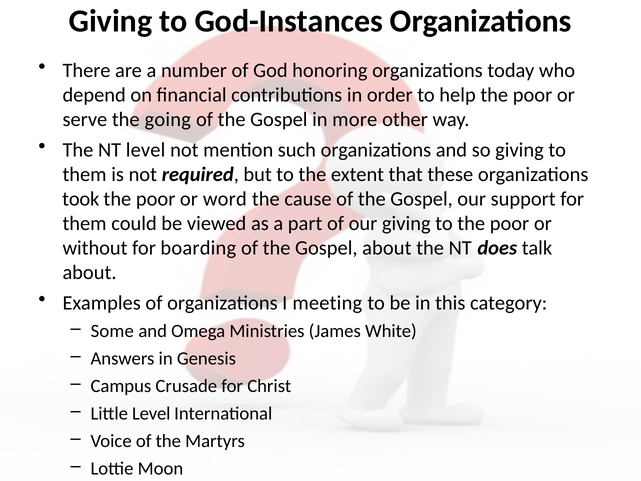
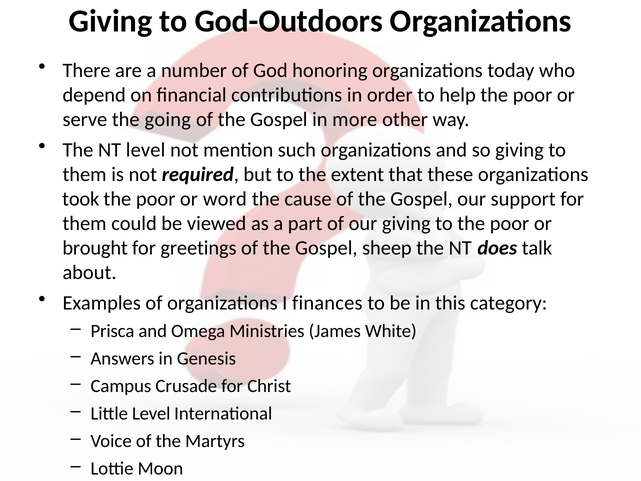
God-Instances: God-Instances -> God-Outdoors (289, 21)
without: without -> brought (95, 248)
boarding: boarding -> greetings (198, 248)
Gospel about: about -> sheep (387, 248)
meeting: meeting -> finances (327, 303)
Some: Some -> Prisca (112, 331)
